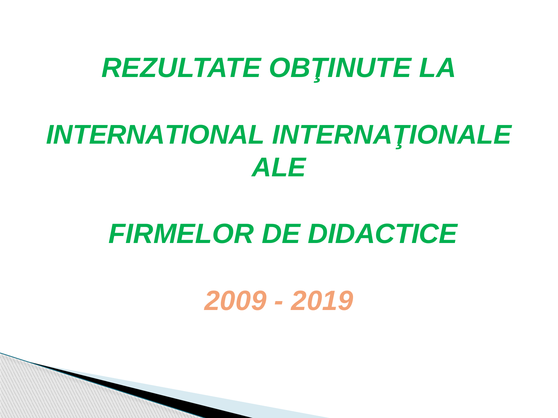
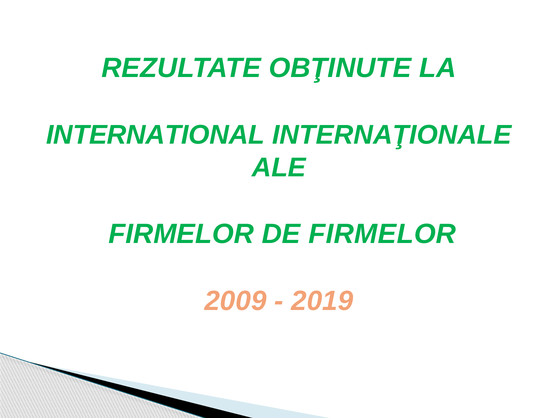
DE DIDACTICE: DIDACTICE -> FIRMELOR (382, 234)
